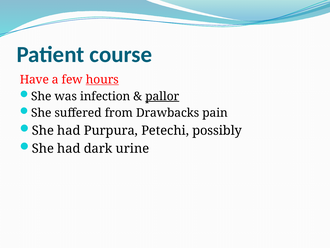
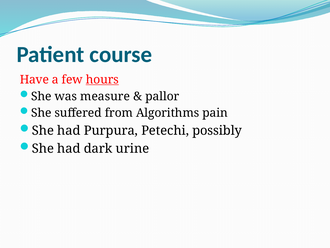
infection: infection -> measure (105, 96)
pallor underline: present -> none (162, 96)
Drawbacks: Drawbacks -> Algorithms (168, 113)
